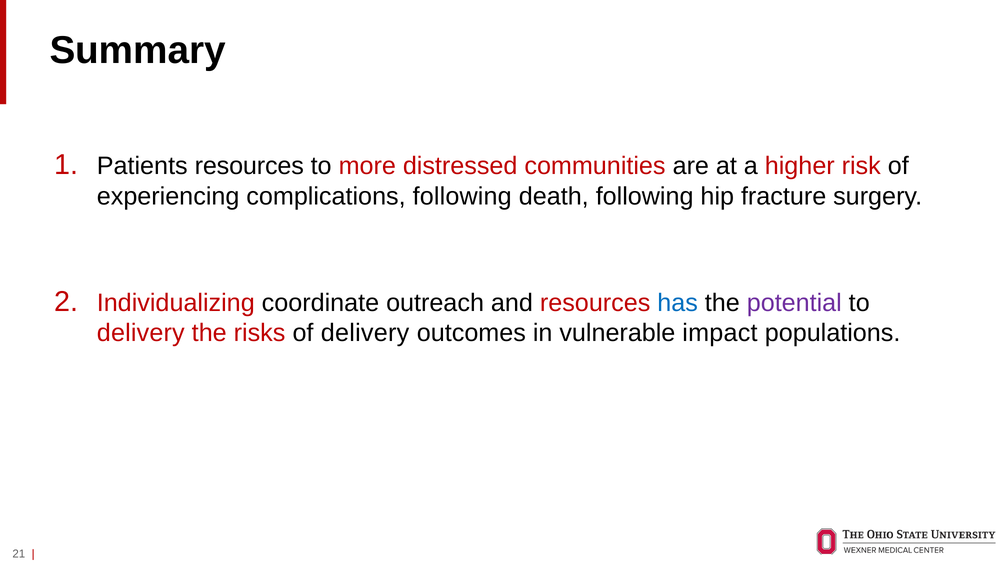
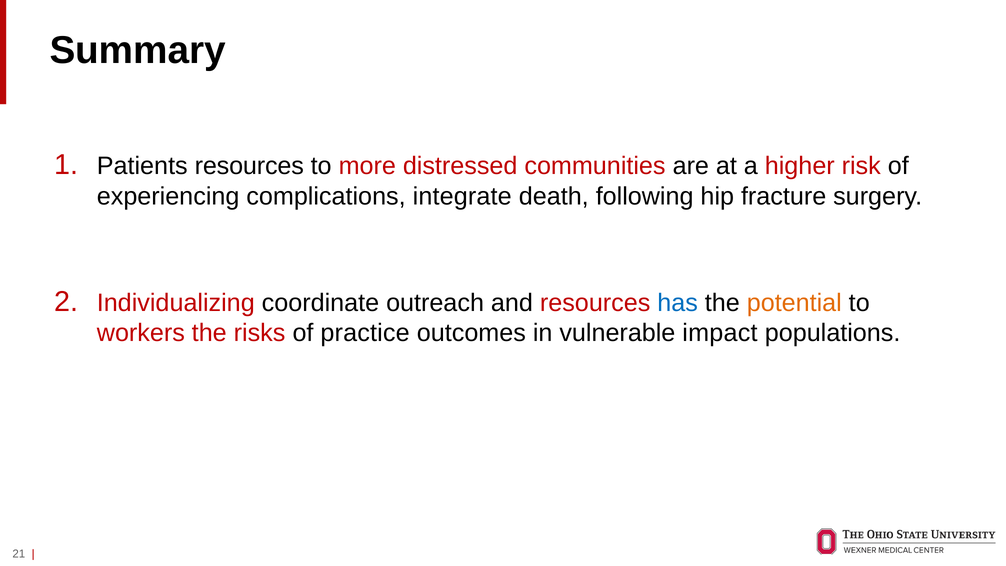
complications following: following -> integrate (462, 196)
potential colour: purple -> orange (794, 303)
delivery: delivery -> workers (141, 333)
of delivery: delivery -> practice (365, 333)
